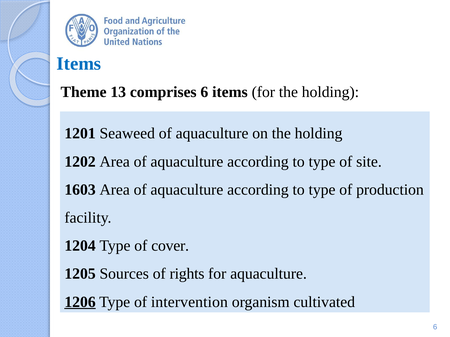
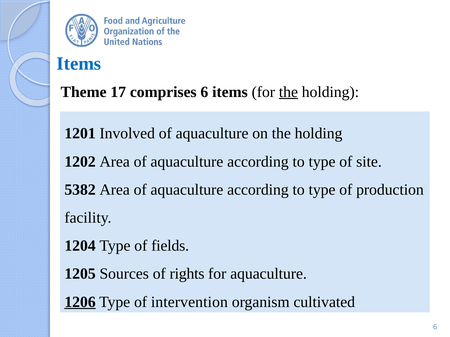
13: 13 -> 17 (118, 92)
the underline: none -> present (288, 92)
Seaweed: Seaweed -> Involved (127, 134)
1603: 1603 -> 5382 (80, 190)
cover: cover -> fields (170, 246)
